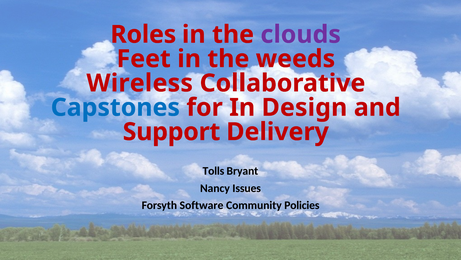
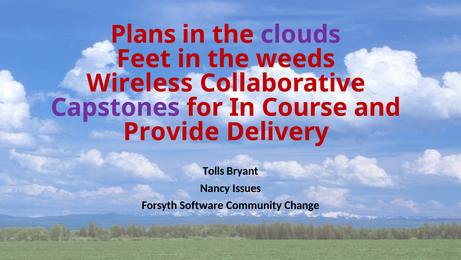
Roles: Roles -> Plans (143, 34)
Capstones colour: blue -> purple (115, 107)
Design: Design -> Course (305, 107)
Support: Support -> Provide (171, 132)
Policies: Policies -> Change (302, 205)
